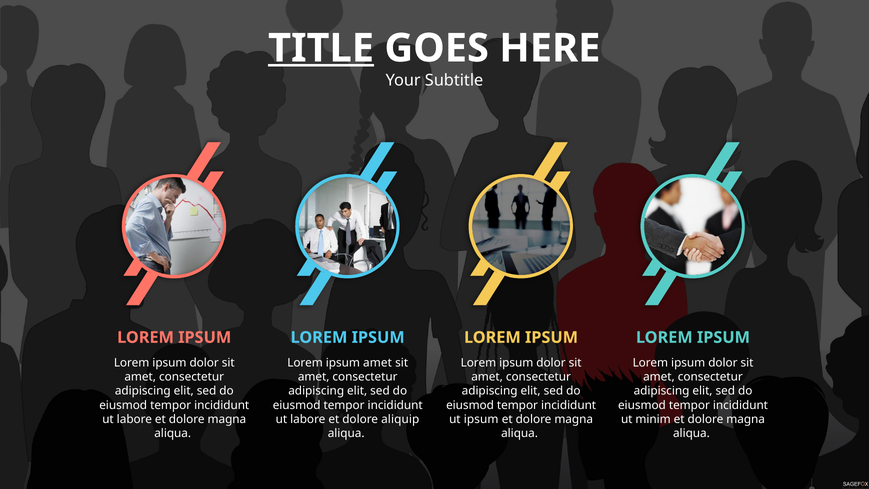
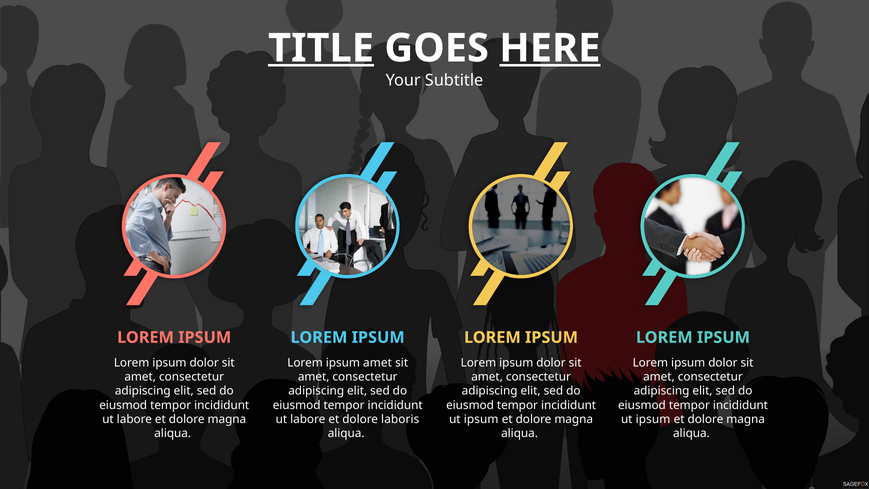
HERE underline: none -> present (550, 48)
aliquip: aliquip -> laboris (400, 419)
minim: minim -> ipsum (653, 419)
